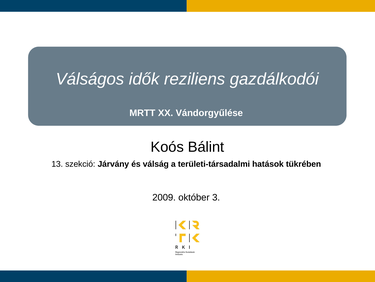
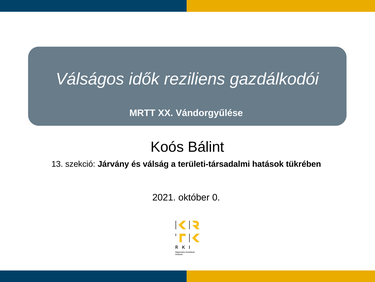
2009: 2009 -> 2021 (164, 197)
3: 3 -> 0 (216, 197)
